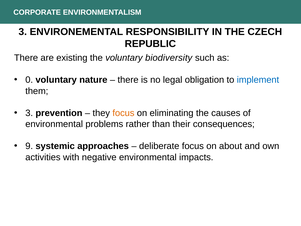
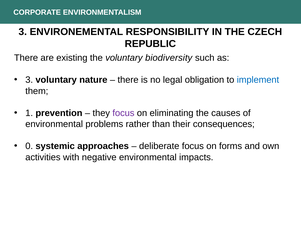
0: 0 -> 3 (29, 80)
3: 3 -> 1 (29, 113)
focus colour: orange -> purple (123, 113)
9: 9 -> 0 (29, 146)
about: about -> forms (231, 146)
